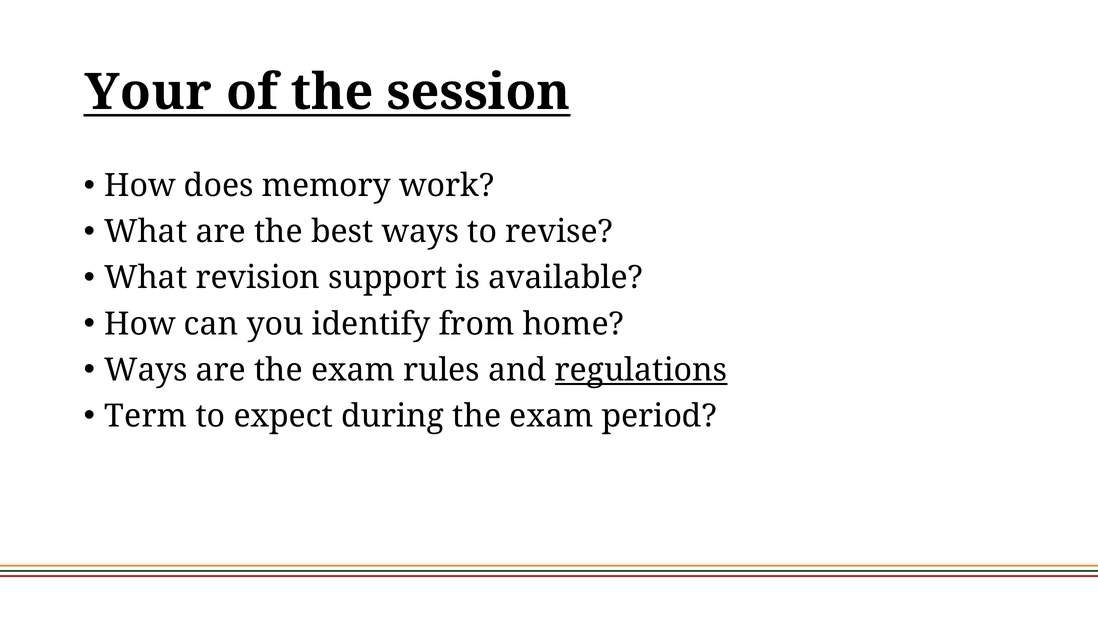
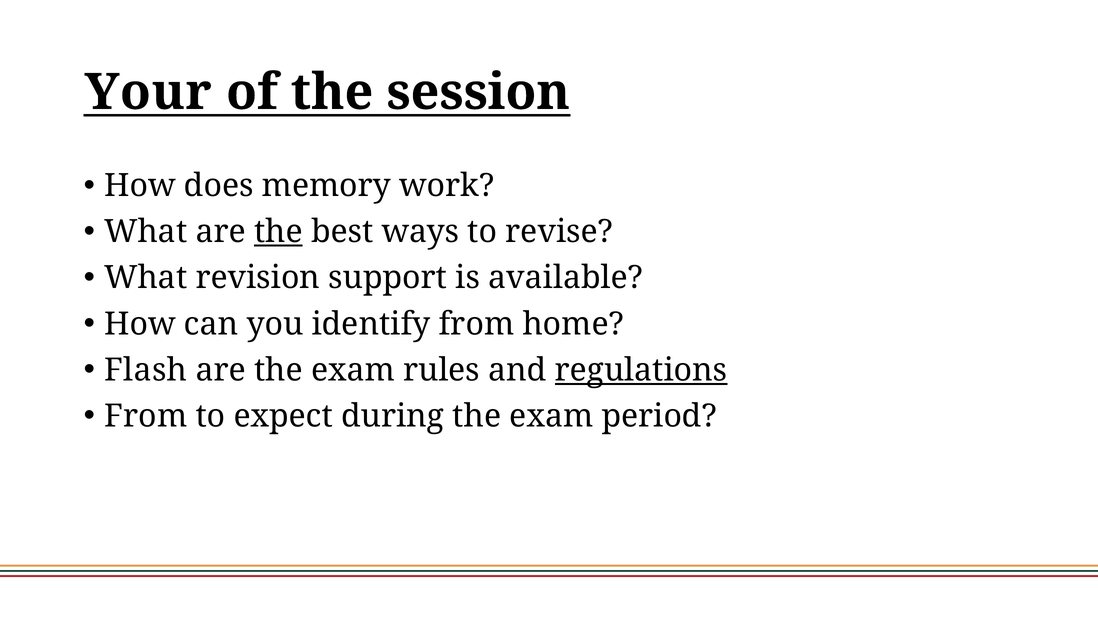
the underline: none -> present (278, 232)
Ways: Ways -> Flash (146, 370)
Term: Term -> From (146, 416)
